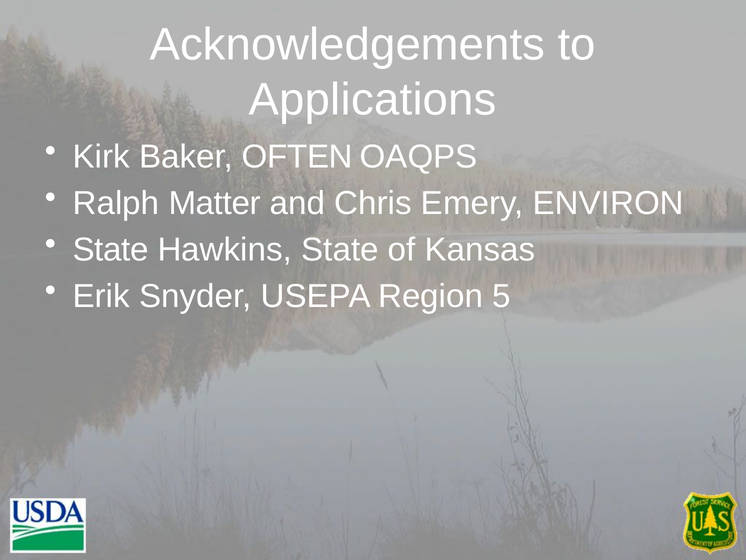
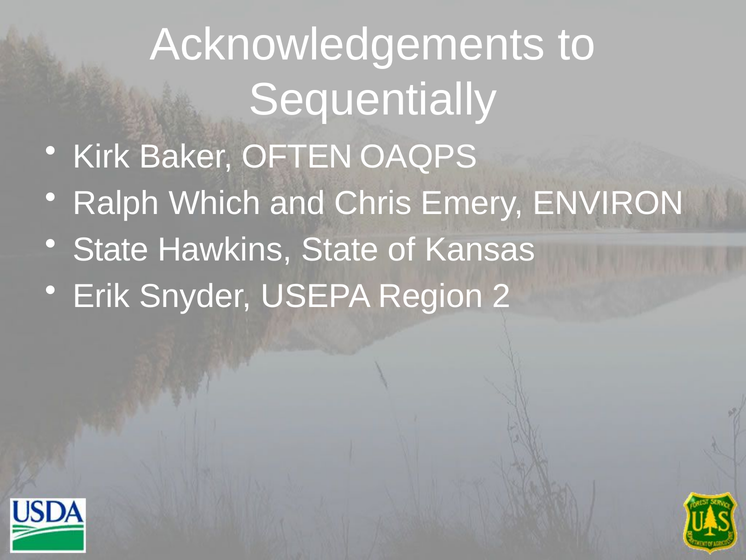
Applications: Applications -> Sequentially (373, 100)
Matter: Matter -> Which (215, 203)
5: 5 -> 2 (502, 296)
